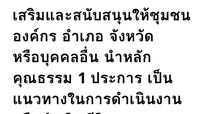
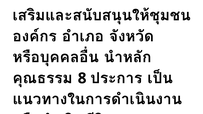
1: 1 -> 8 (82, 78)
